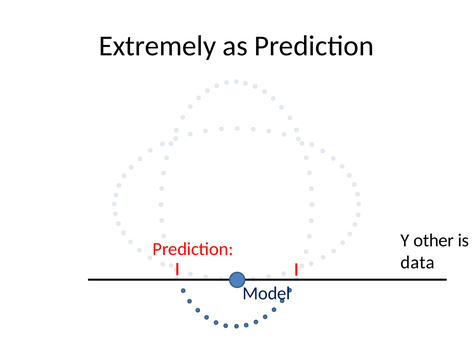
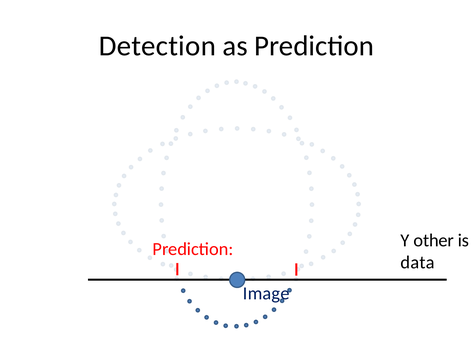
Extremely: Extremely -> Detection (157, 46)
Model: Model -> Image (266, 293)
